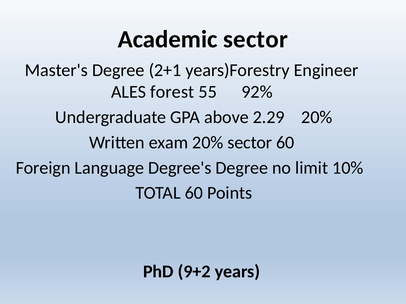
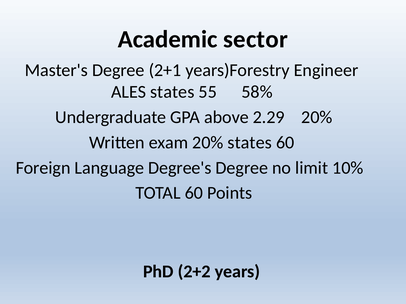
ALES forest: forest -> states (172, 92)
92%: 92% -> 58% (257, 92)
20% sector: sector -> states (250, 143)
9+2: 9+2 -> 2+2 (194, 272)
